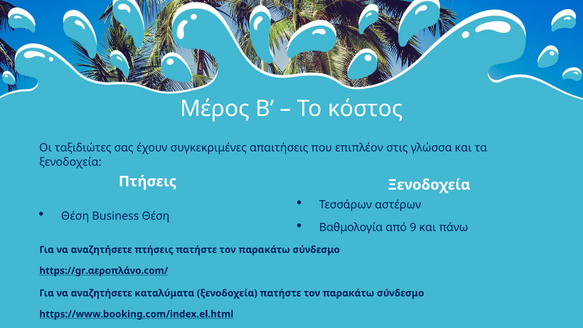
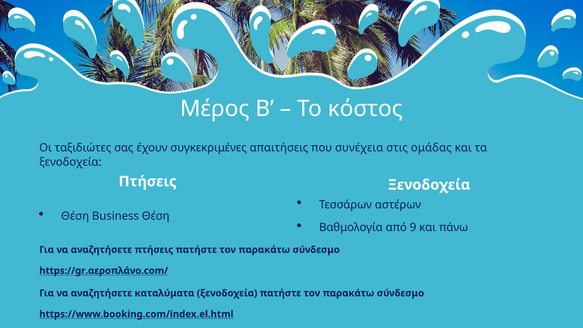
επιπλέον: επιπλέον -> συνέχεια (359, 148)
γλώσσα: γλώσσα -> ομάδας (431, 148)
